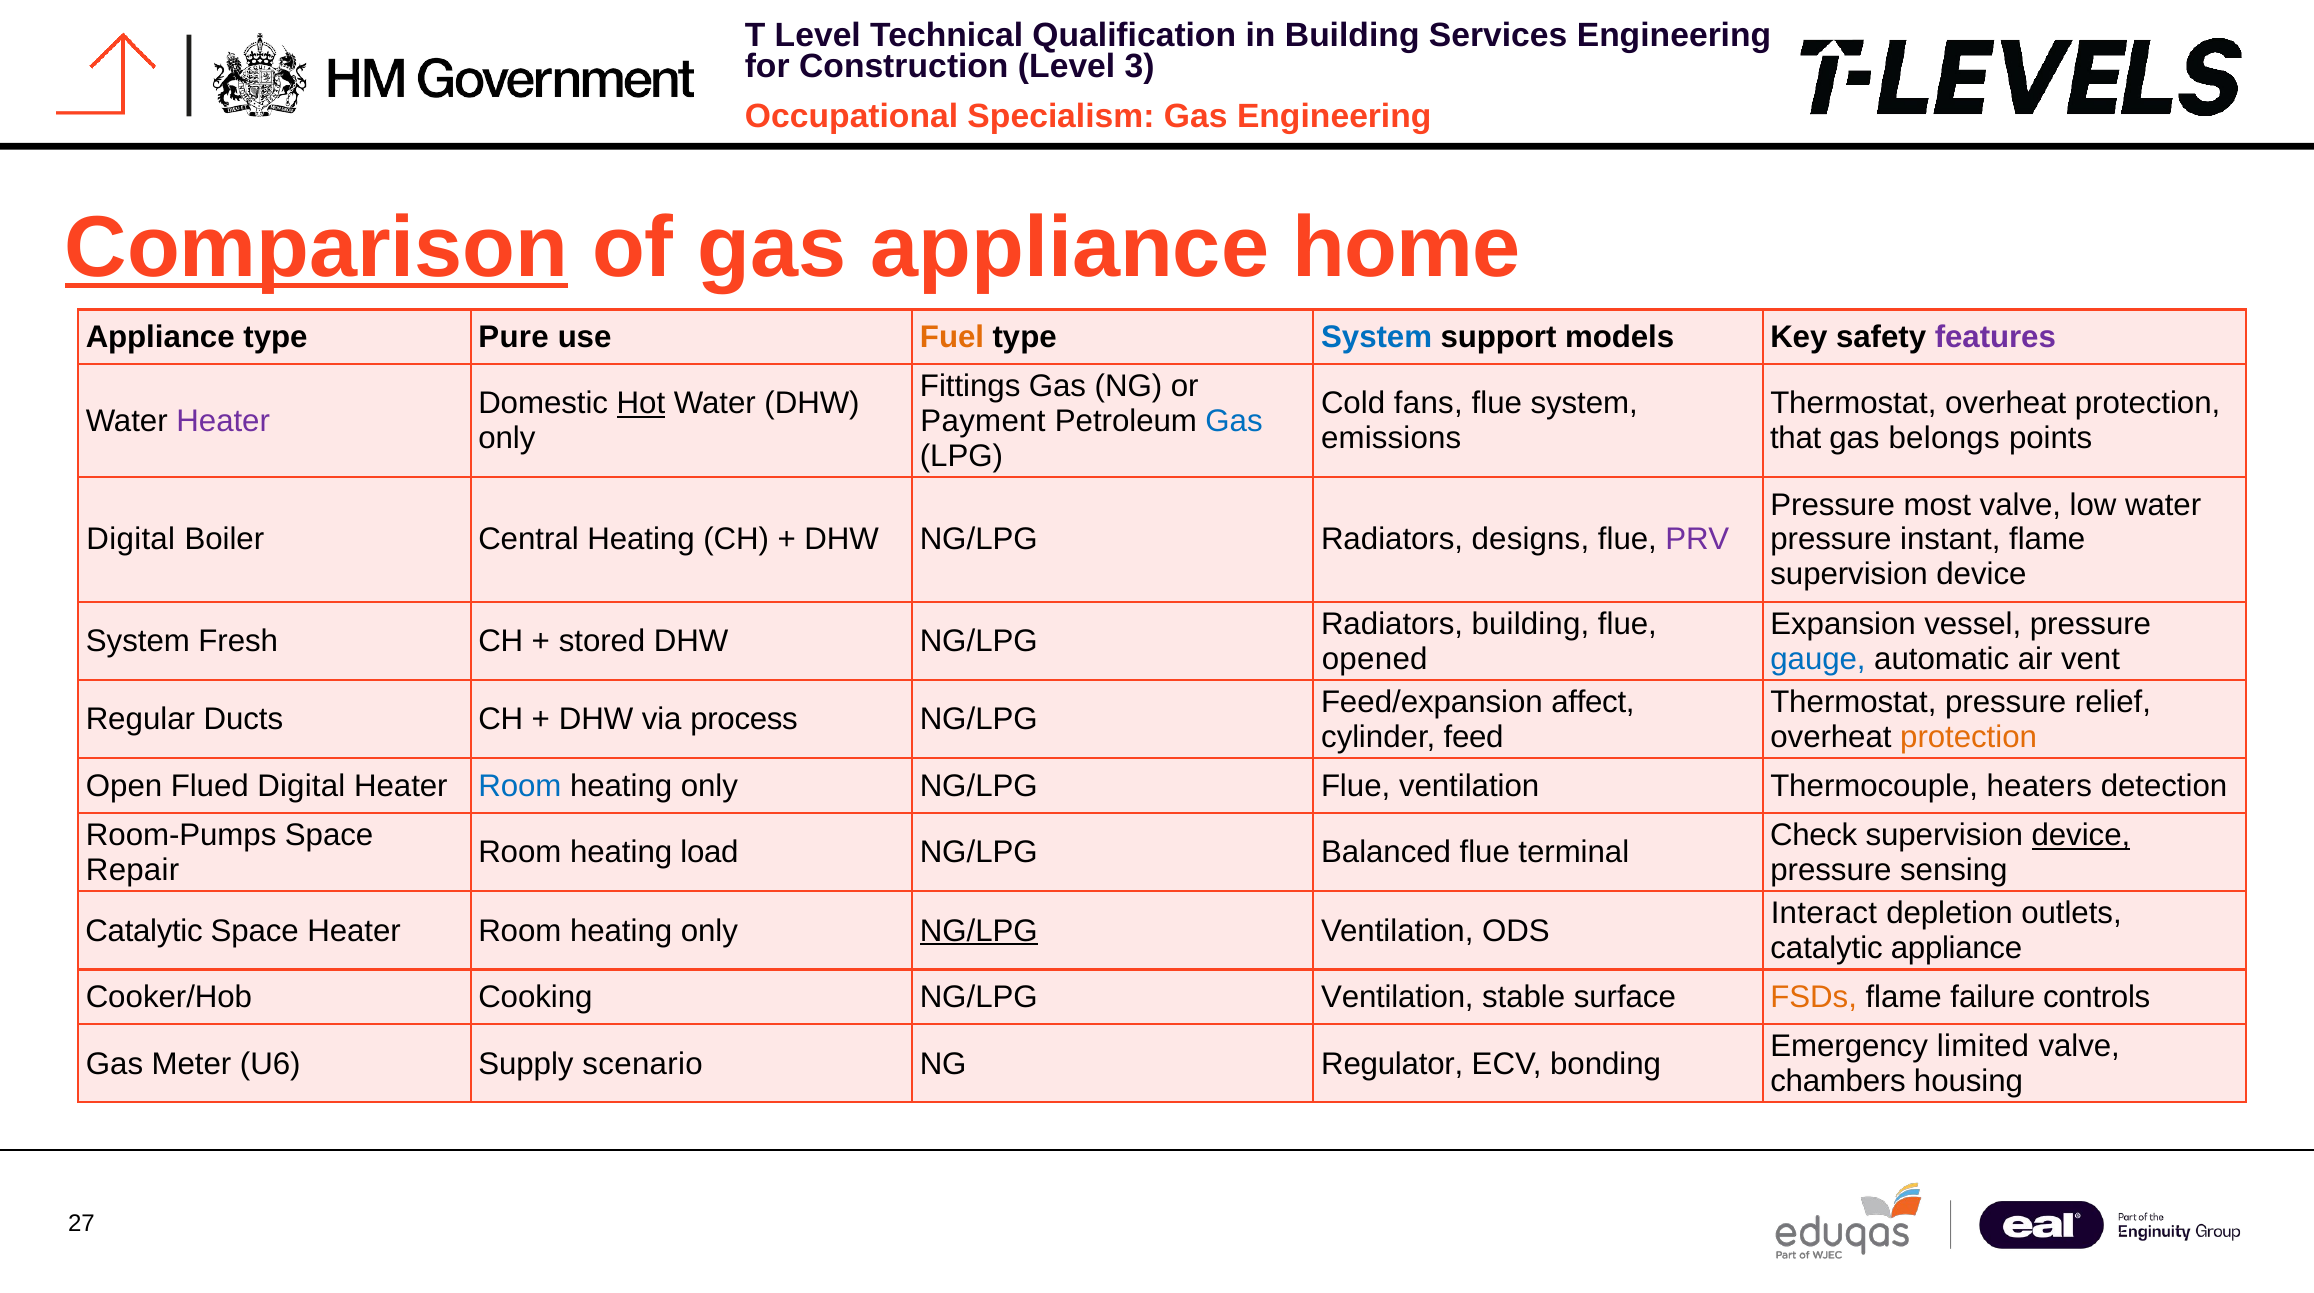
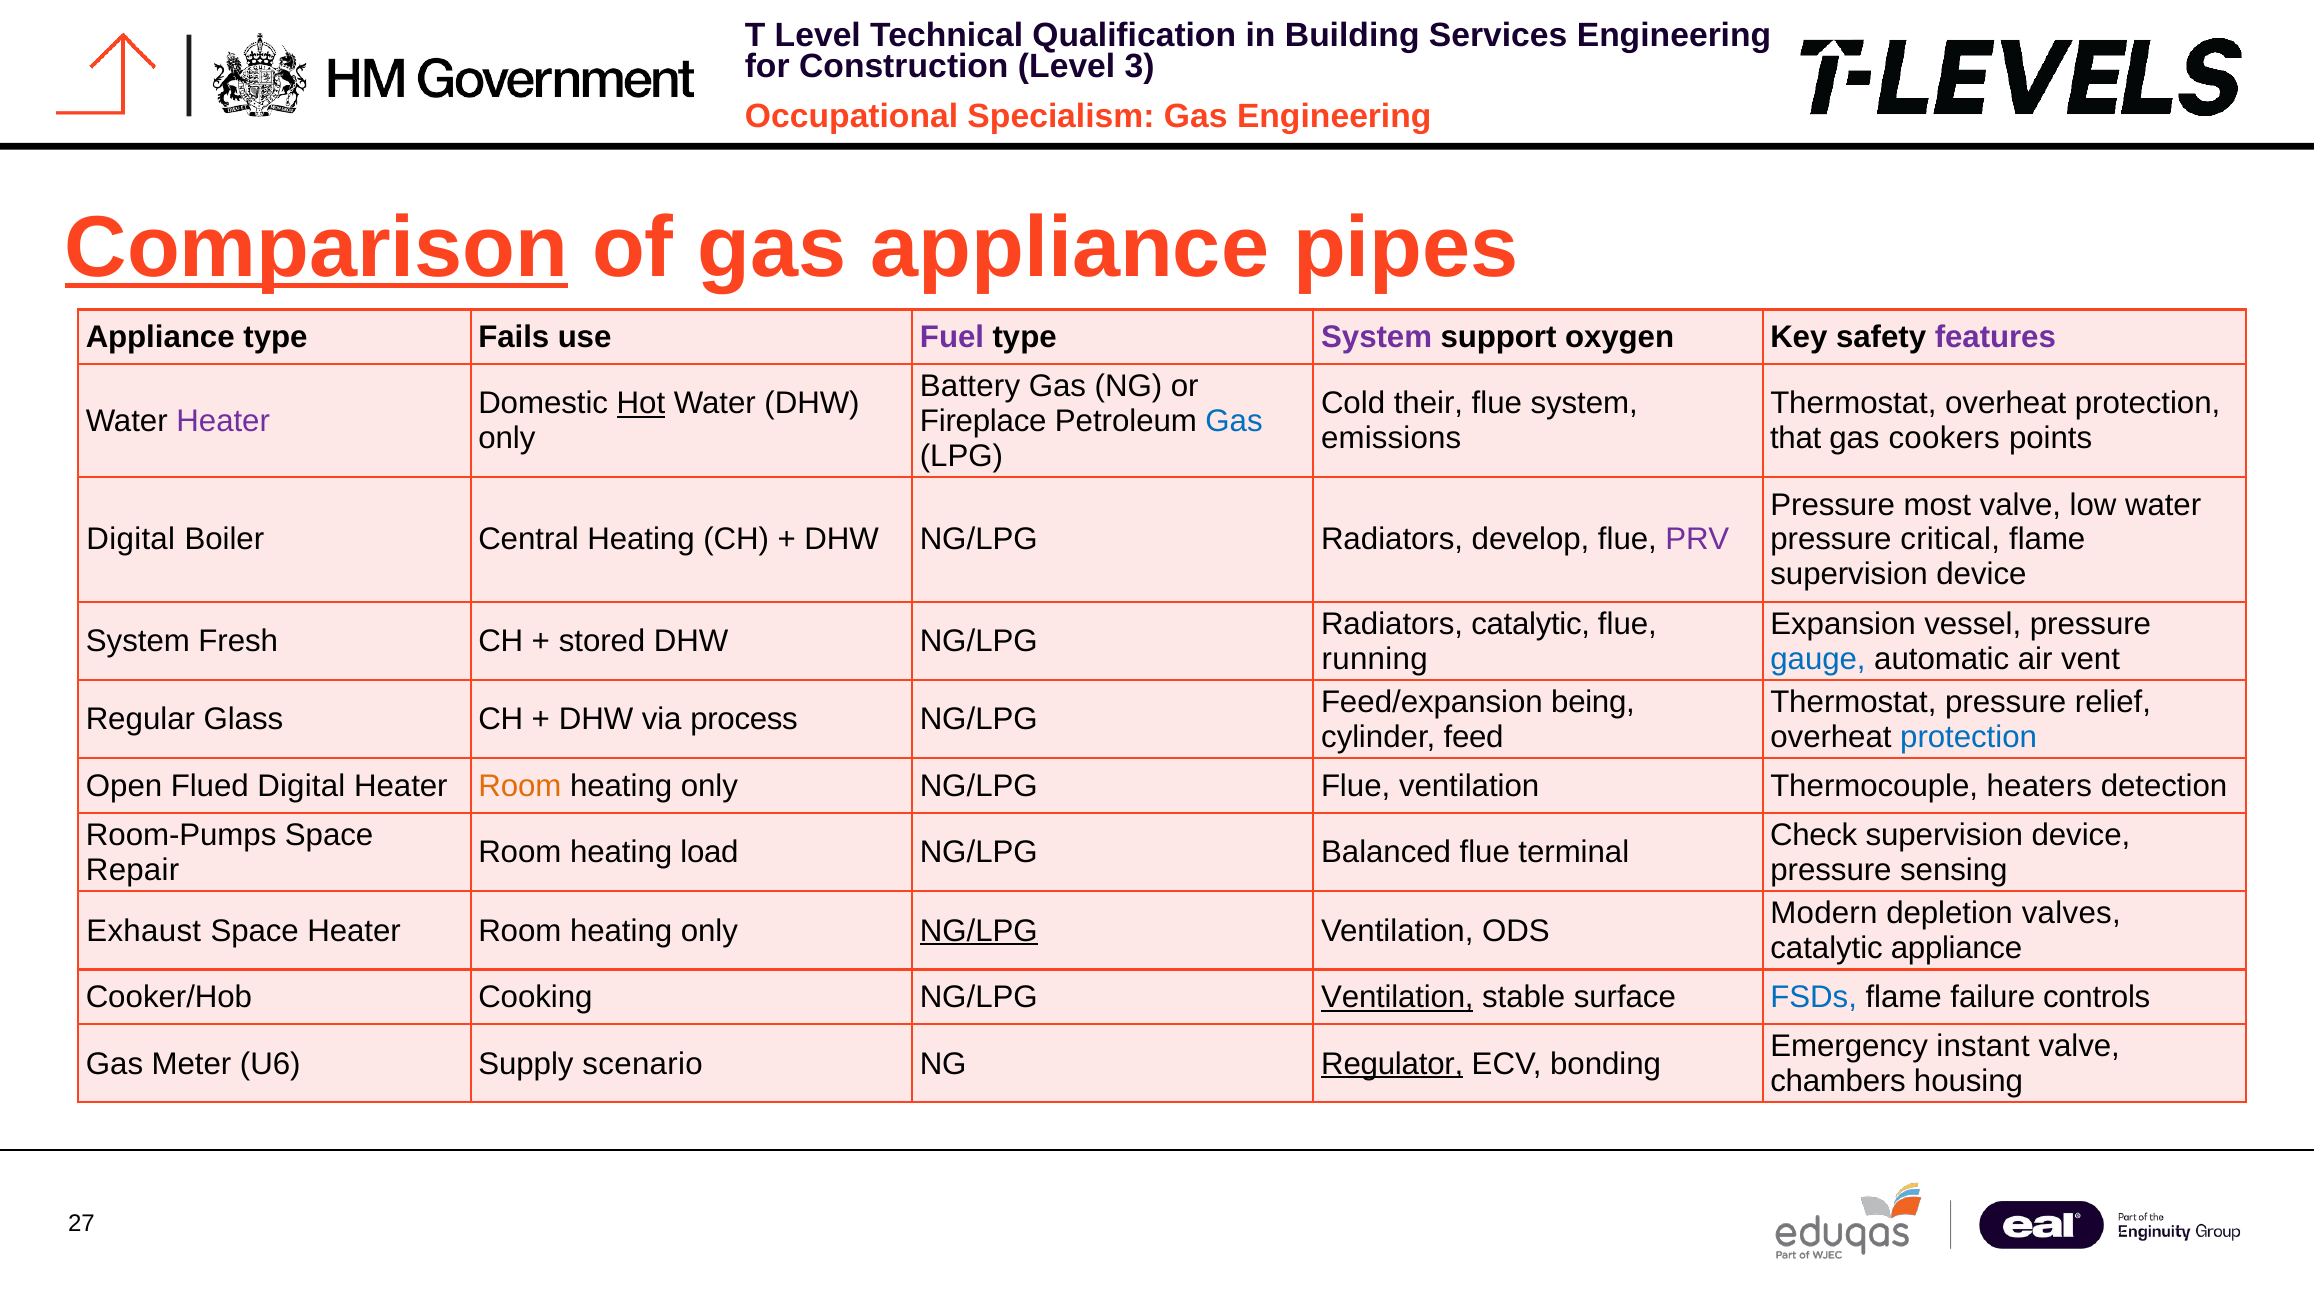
home: home -> pipes (1406, 248)
Pure: Pure -> Fails (514, 337)
Fuel colour: orange -> purple (952, 337)
System colour: blue -> purple (1377, 337)
models: models -> oxygen (1620, 337)
Fittings: Fittings -> Battery (970, 386)
fans: fans -> their (1428, 403)
Payment: Payment -> Fireplace (983, 421)
belongs: belongs -> cookers (1944, 438)
designs: designs -> develop (1531, 540)
instant: instant -> critical (1950, 540)
Radiators building: building -> catalytic (1531, 624)
opened: opened -> running (1375, 659)
affect: affect -> being (1593, 702)
Ducts: Ducts -> Glass (243, 720)
protection colour: orange -> blue (1969, 737)
Room colour: blue -> orange (520, 786)
device underline: present -> none (2081, 835)
Interact: Interact -> Modern (1824, 914)
outlets: outlets -> valves (2071, 914)
Catalytic: Catalytic -> Exhaust (144, 931)
Ventilation underline: none -> present (1397, 998)
FSDs colour: orange -> blue (1814, 998)
limited: limited -> instant (1983, 1047)
Regulator underline: none -> present (1392, 1064)
